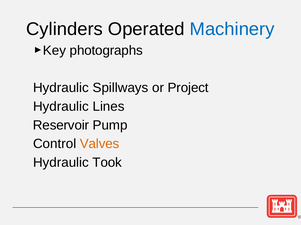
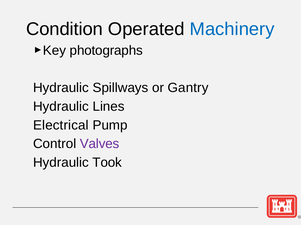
Cylinders: Cylinders -> Condition (65, 29)
Project: Project -> Gantry (188, 88)
Reservoir: Reservoir -> Electrical (61, 126)
Valves colour: orange -> purple (100, 144)
